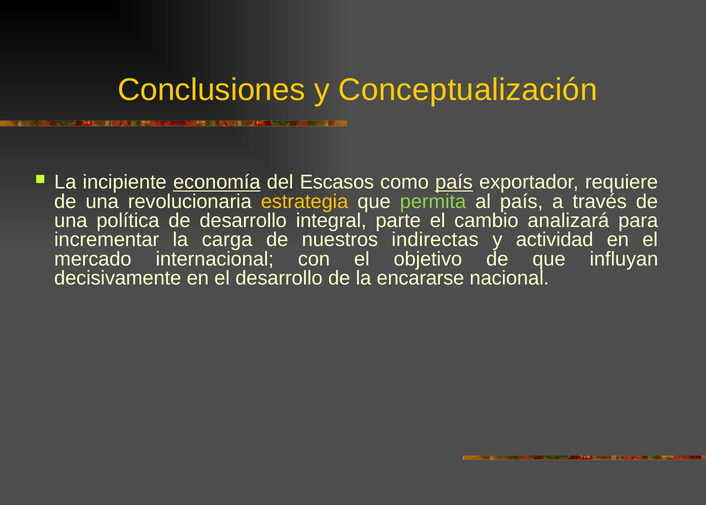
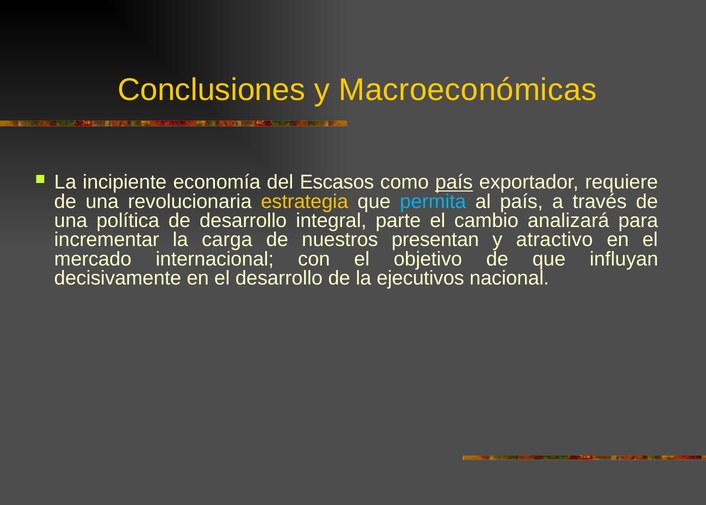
Conceptualización: Conceptualización -> Macroeconómicas (468, 90)
economía underline: present -> none (217, 182)
permita colour: light green -> light blue (433, 201)
indirectas: indirectas -> presentan (435, 239)
actividad: actividad -> atractivo (554, 239)
encararse: encararse -> ejecutivos (420, 278)
